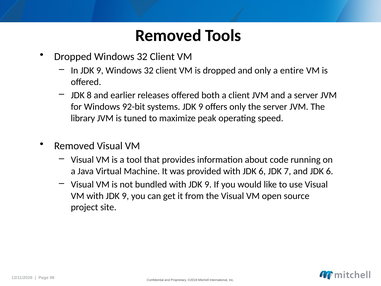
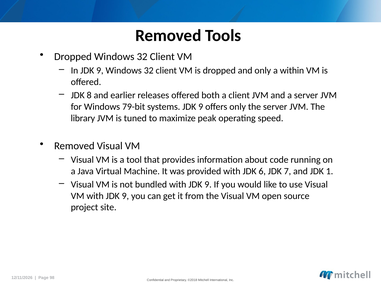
entire: entire -> within (292, 70)
92-bit: 92-bit -> 79-bit (134, 107)
and JDK 6: 6 -> 1 (330, 171)
